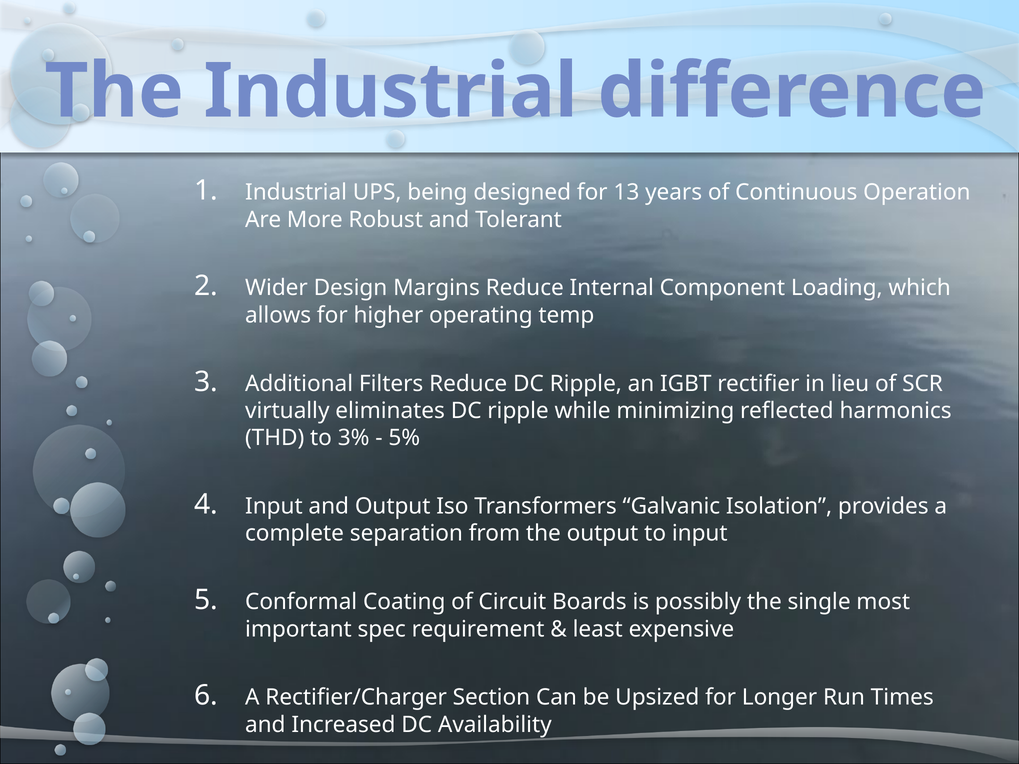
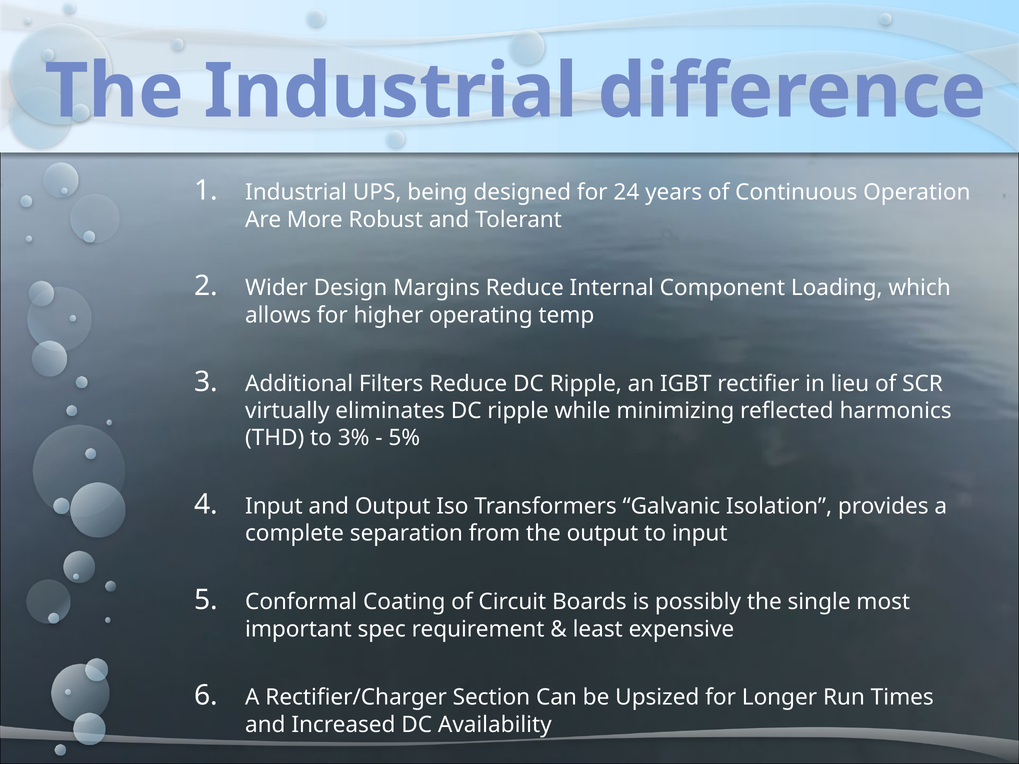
13: 13 -> 24 (626, 193)
